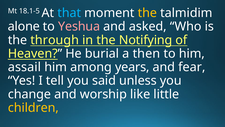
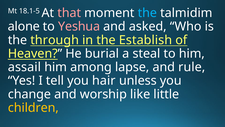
that colour: light blue -> pink (69, 13)
the colour: yellow -> light blue (147, 13)
Notifying: Notifying -> Establish (146, 40)
then: then -> steal (146, 53)
years: years -> lapse (132, 67)
fear: fear -> rule (192, 67)
said: said -> hair (104, 80)
